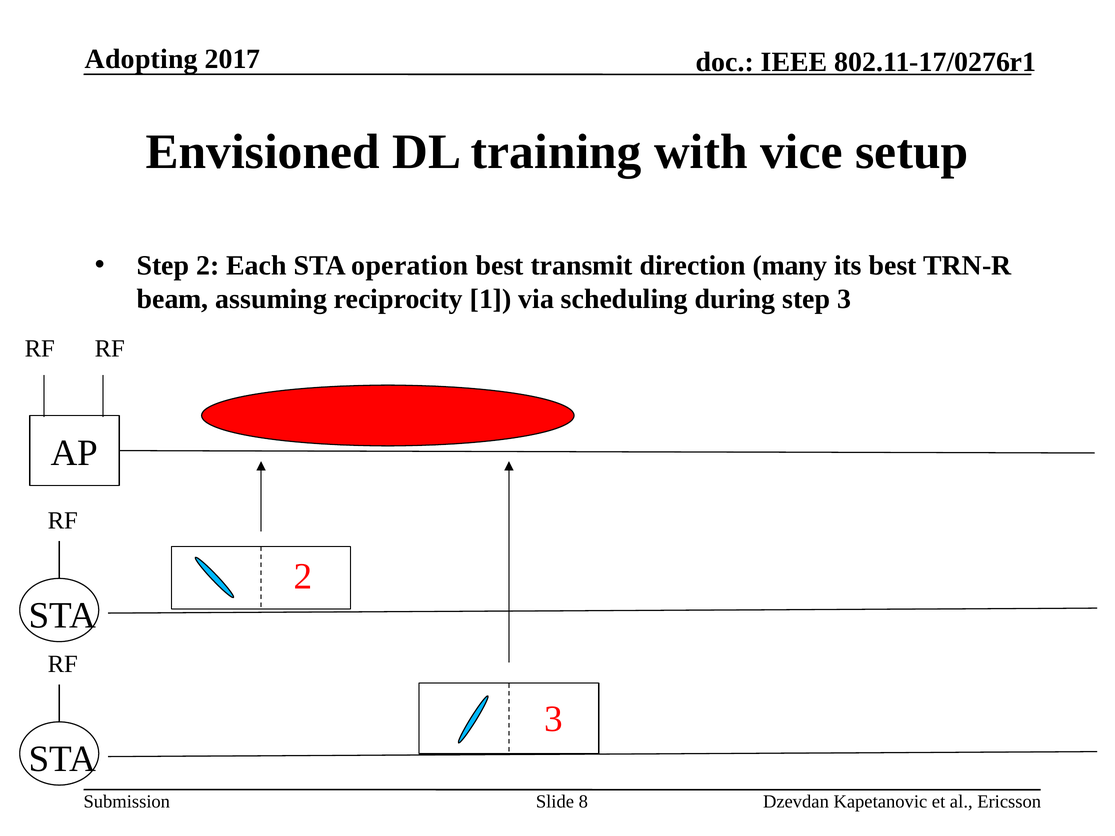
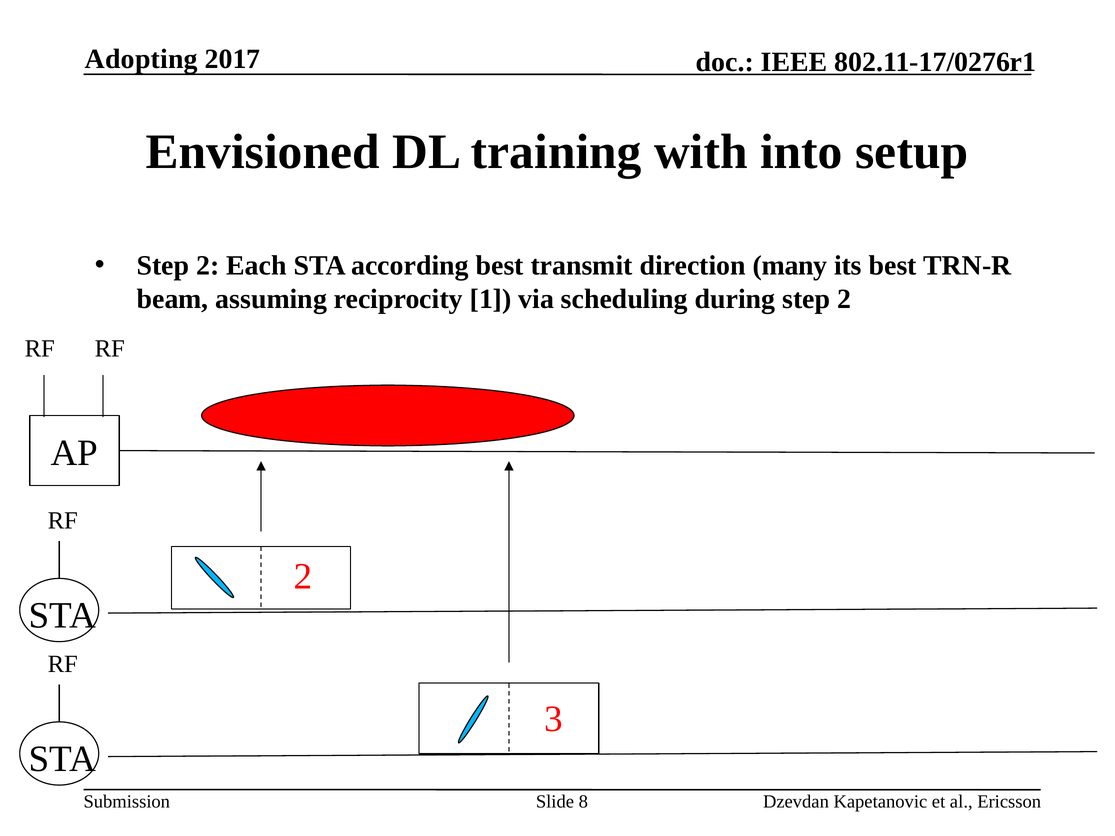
vice: vice -> into (801, 152)
operation: operation -> according (410, 266)
during step 3: 3 -> 2 (844, 299)
